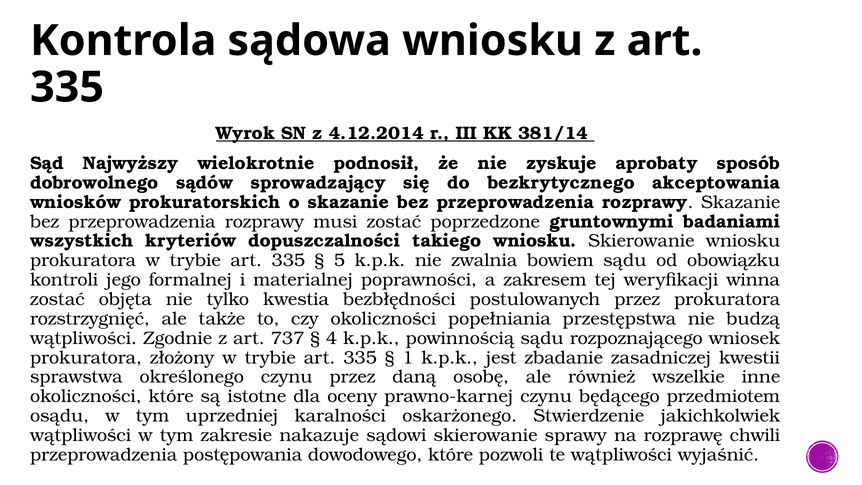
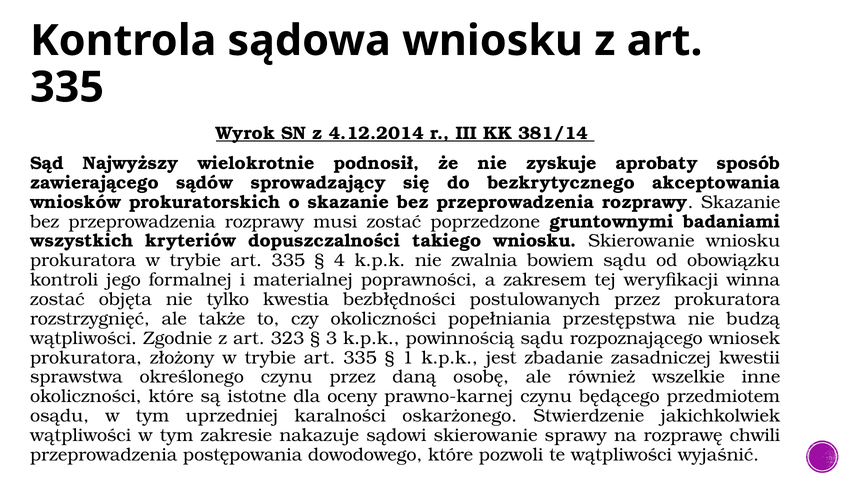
dobrowolnego: dobrowolnego -> zawierającego (94, 183)
5: 5 -> 4 (339, 260)
737: 737 -> 323 (288, 338)
4: 4 -> 3 (332, 338)
